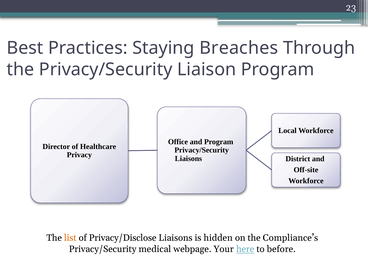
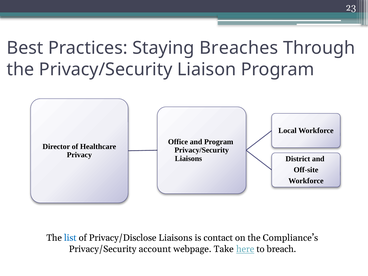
list colour: orange -> blue (70, 238)
hidden: hidden -> contact (218, 238)
medical: medical -> account (155, 249)
Your: Your -> Take (224, 249)
before: before -> breach (281, 249)
